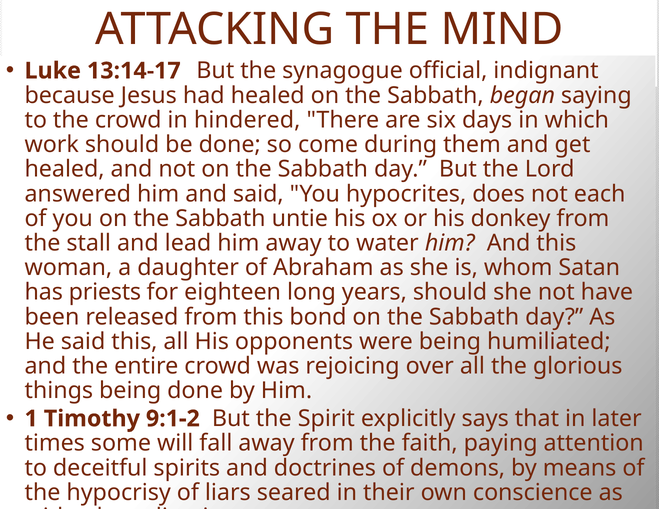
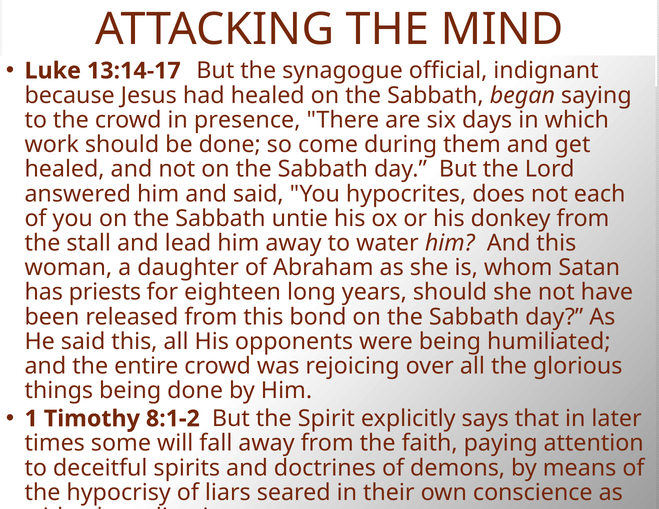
hindered: hindered -> presence (247, 120)
9:1-2: 9:1-2 -> 8:1-2 (173, 419)
